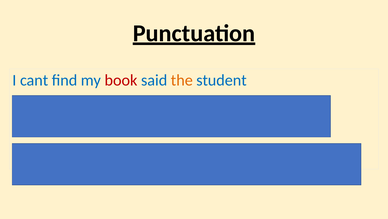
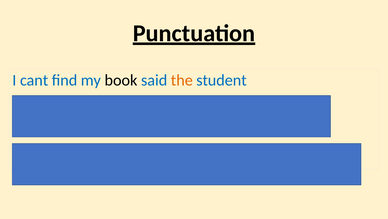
book colour: red -> black (121, 80)
